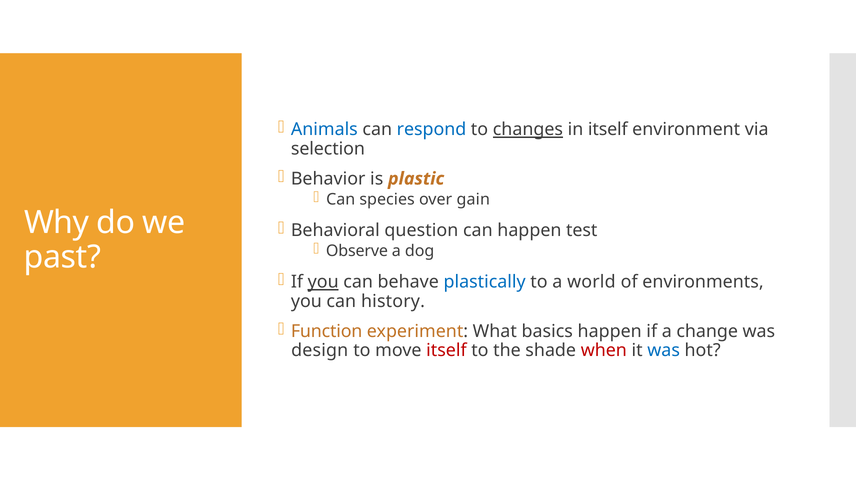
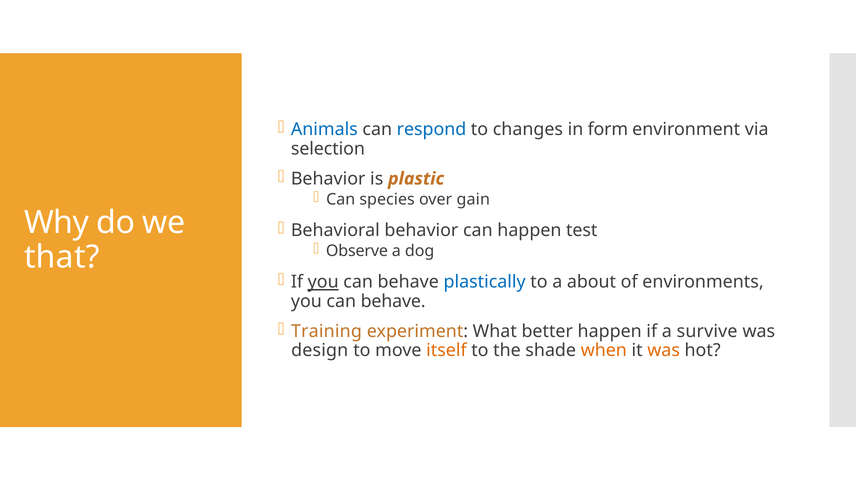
changes underline: present -> none (528, 130)
in itself: itself -> form (608, 130)
Behavioral question: question -> behavior (421, 231)
past: past -> that (62, 258)
world: world -> about (591, 282)
history: history -> behave (393, 302)
Function: Function -> Training (326, 332)
basics: basics -> better (547, 332)
change: change -> survive (707, 332)
itself colour: red -> orange (446, 351)
when colour: red -> orange (604, 351)
was colour: blue -> orange (664, 351)
